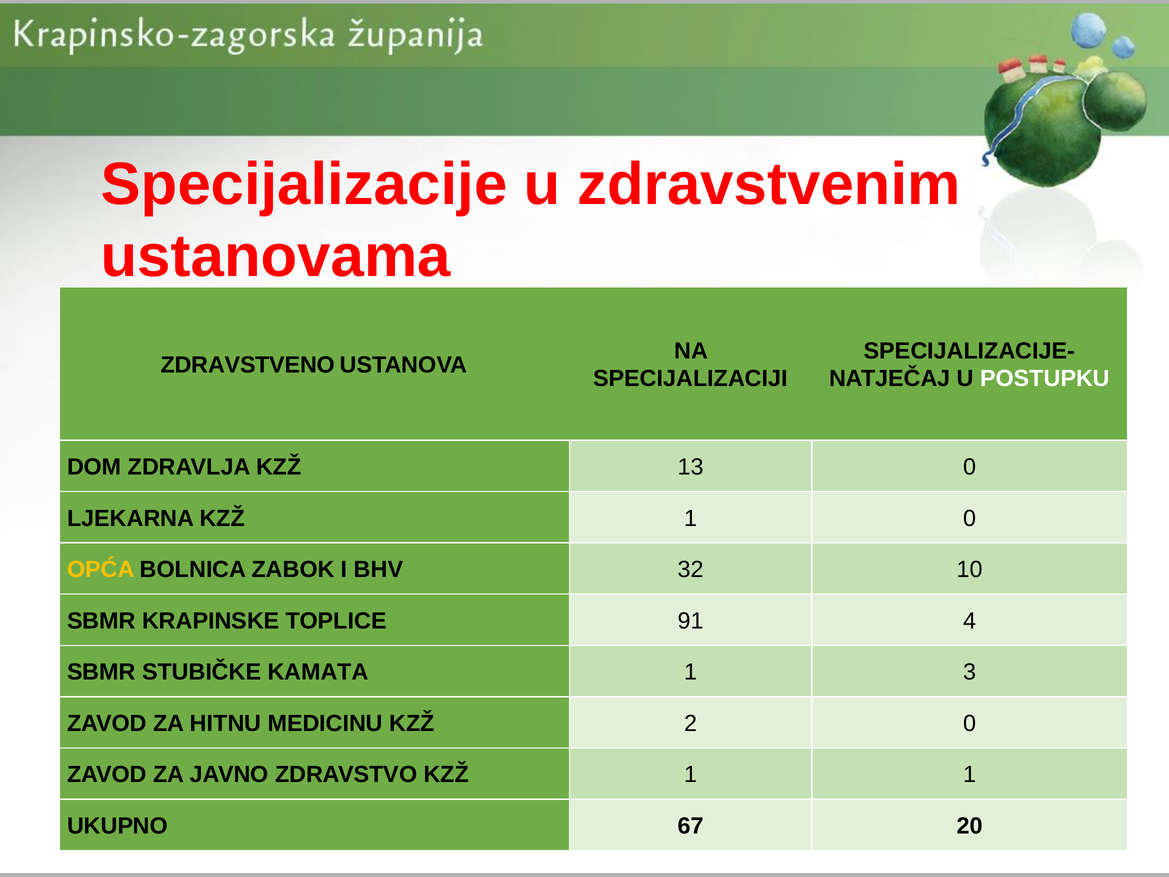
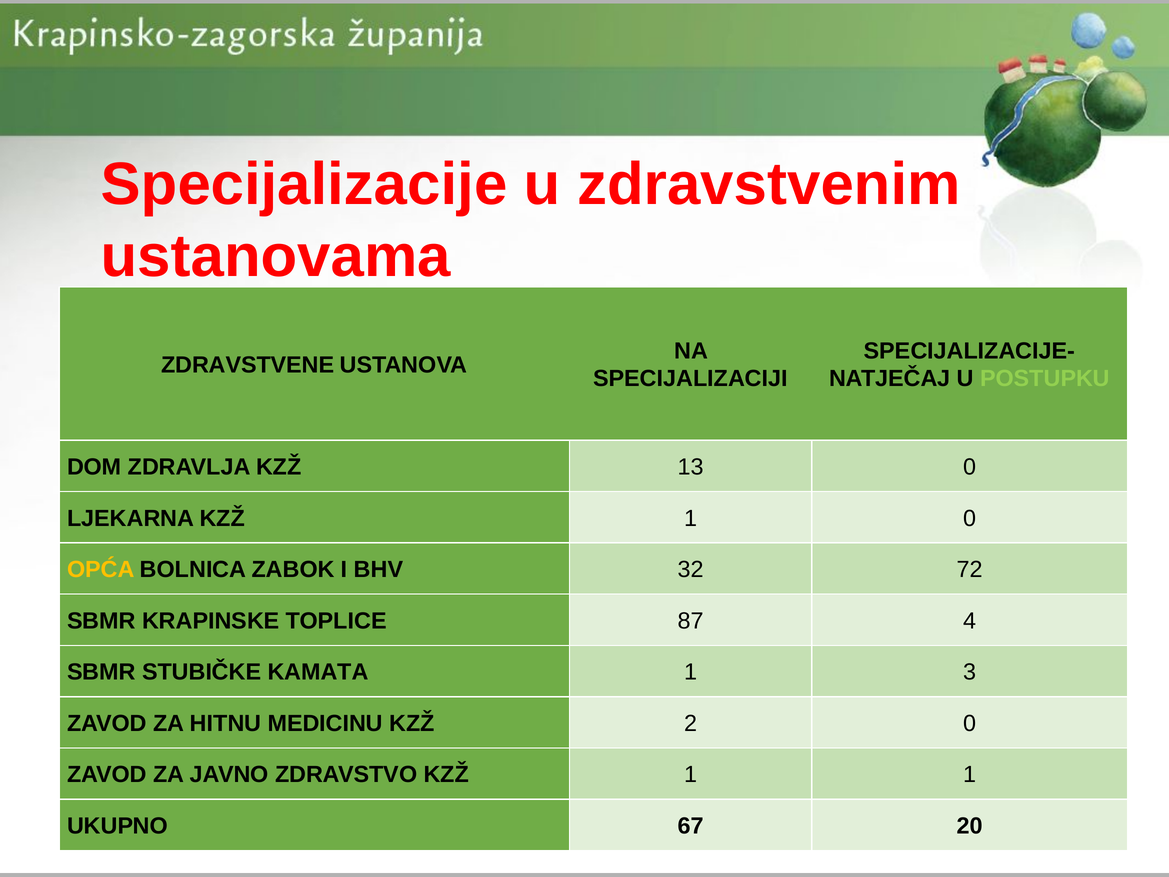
ZDRAVSTVENO: ZDRAVSTVENO -> ZDRAVSTVENE (248, 365)
POSTUPKU colour: white -> light green (1045, 379)
10: 10 -> 72 (970, 570)
91: 91 -> 87 (691, 621)
